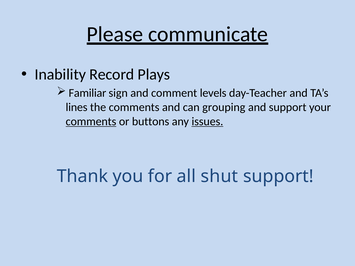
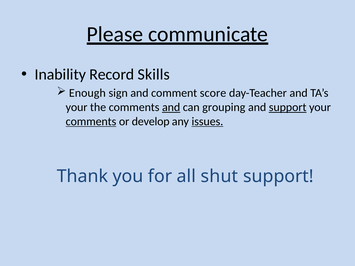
Plays: Plays -> Skills (154, 74)
Familiar: Familiar -> Enough (87, 93)
levels: levels -> score (213, 93)
lines: lines -> your (77, 107)
and underline: none -> present (171, 107)
support underline: none -> present (288, 107)
buttons: buttons -> develop (151, 122)
